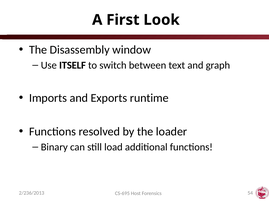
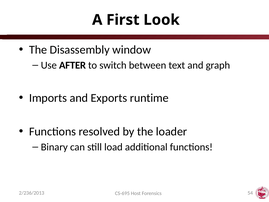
ITSELF: ITSELF -> AFTER (72, 65)
